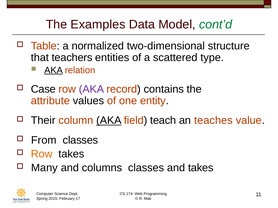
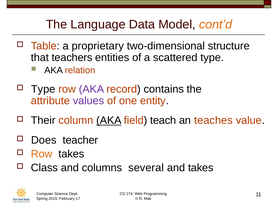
Examples: Examples -> Language (98, 24)
cont’d colour: green -> orange (216, 24)
normalized: normalized -> proprietary (98, 46)
AKA underline: present -> none (54, 70)
Case: Case -> Type (43, 89)
values colour: black -> purple (88, 101)
From: From -> Does (44, 140)
classes: classes -> teacher (80, 140)
Many: Many -> Class (44, 168)
classes: classes -> several (146, 168)
